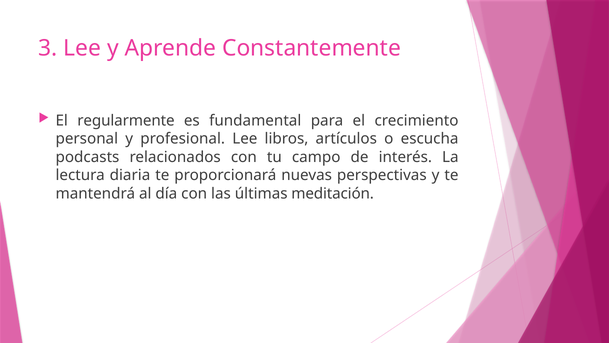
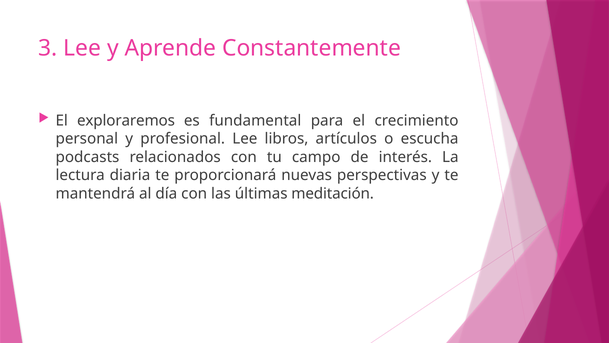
regularmente: regularmente -> exploraremos (126, 120)
